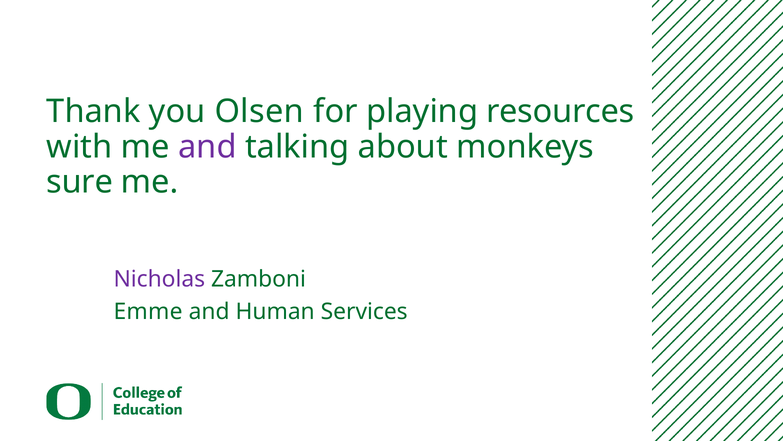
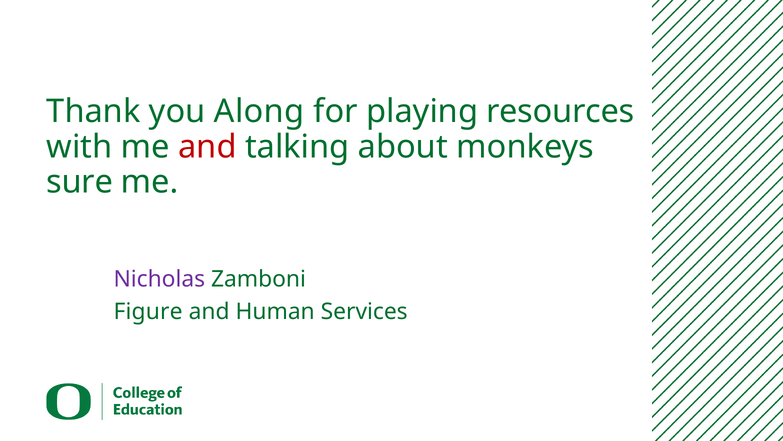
Olsen: Olsen -> Along (259, 112)
and colour: purple -> red (207, 147)
Emme: Emme -> Figure (148, 312)
